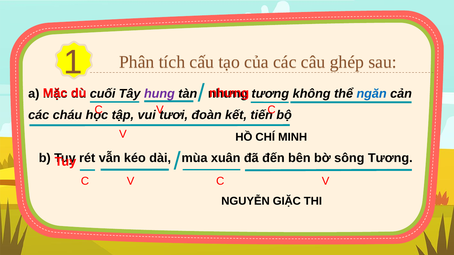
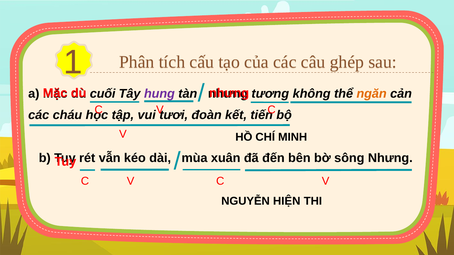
ngăn colour: blue -> orange (372, 94)
sông Tương: Tương -> Nhưng (390, 158)
GIẶC: GIẶC -> HIỆN (287, 201)
